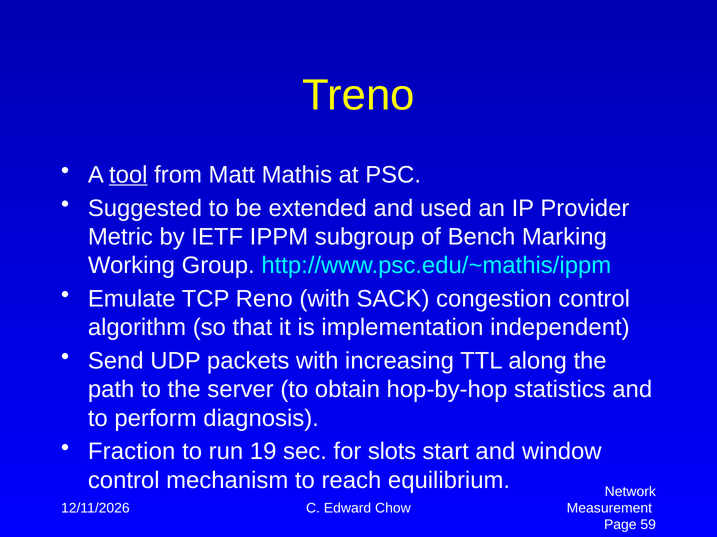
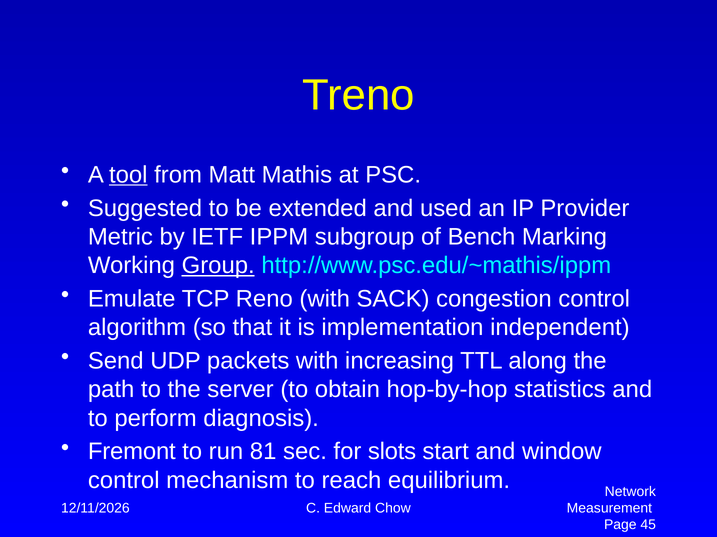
Group underline: none -> present (218, 266)
Fraction: Fraction -> Fremont (132, 452)
19: 19 -> 81 (263, 452)
59: 59 -> 45 (648, 526)
